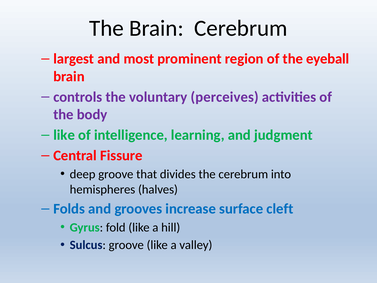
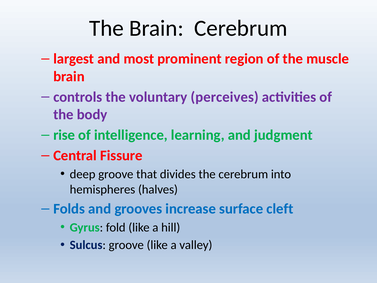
eyeball: eyeball -> muscle (328, 59)
like: like -> rise (64, 135)
